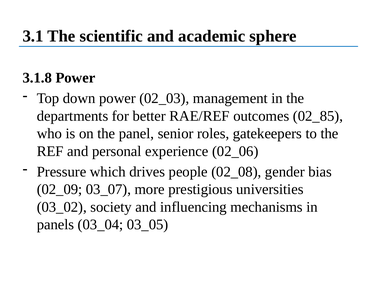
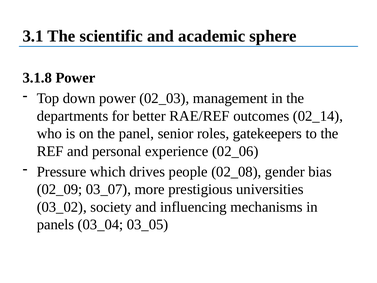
02_85: 02_85 -> 02_14 (318, 116)
